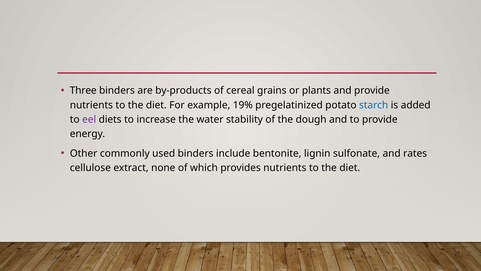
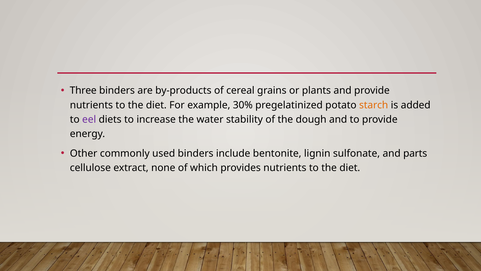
19%: 19% -> 30% (243, 105)
starch colour: blue -> orange (374, 105)
rates: rates -> parts (415, 153)
